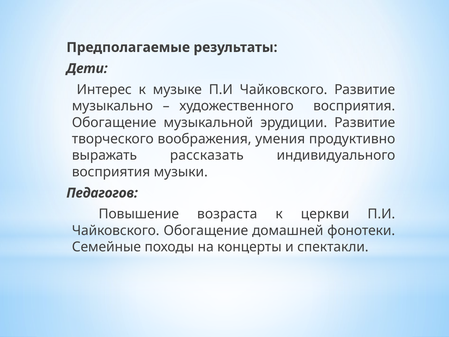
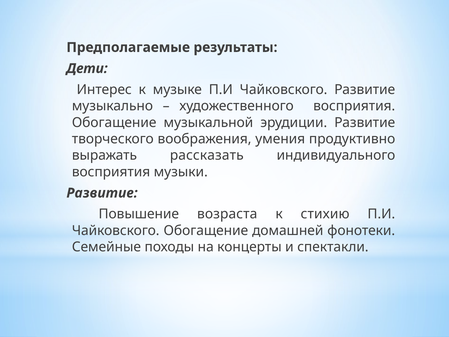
Педагогов: Педагогов -> Развитие (102, 193)
церкви: церкви -> стихию (325, 214)
